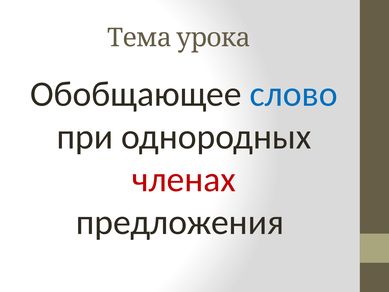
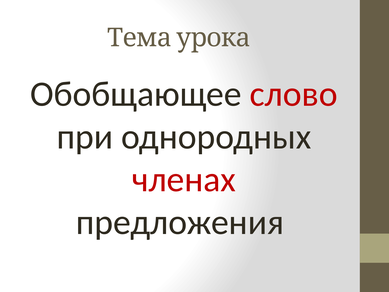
слово colour: blue -> red (294, 94)
